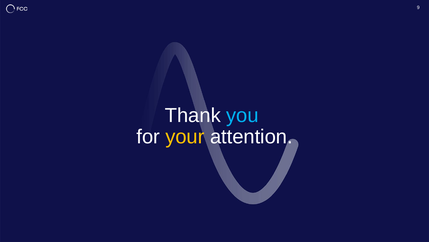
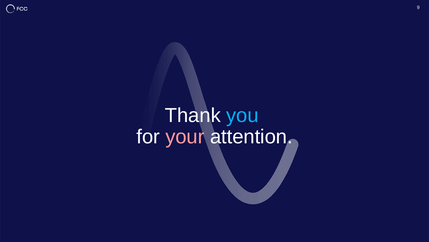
your colour: yellow -> pink (185, 136)
